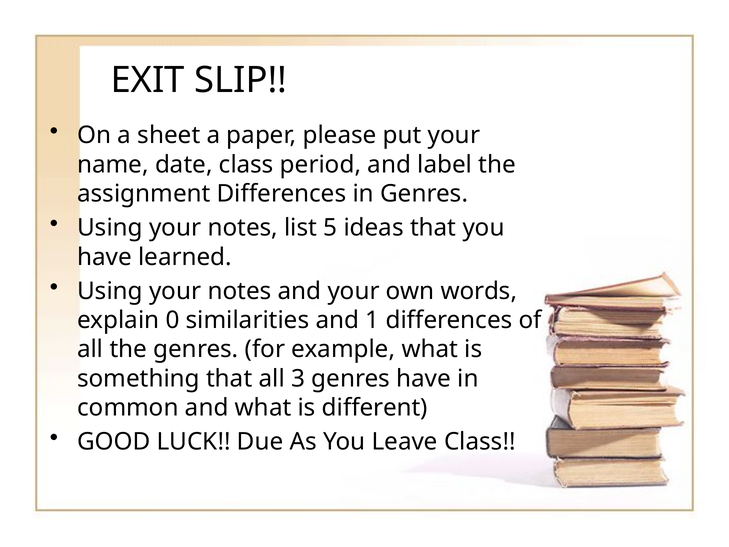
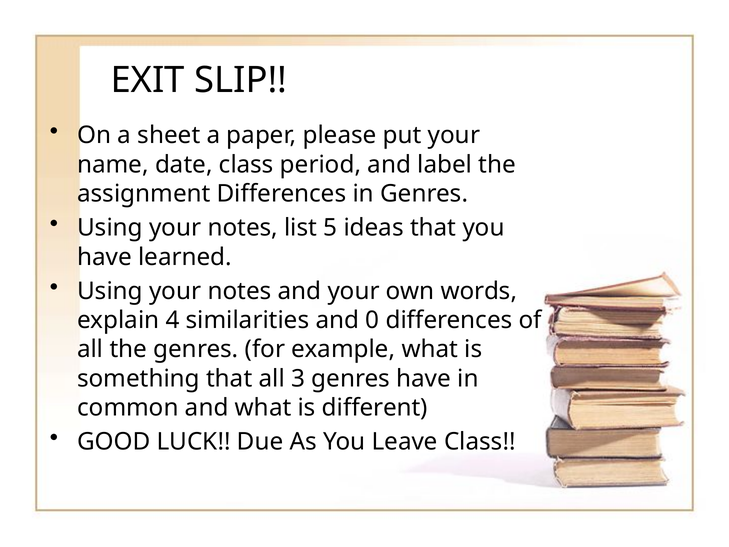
0: 0 -> 4 (173, 320)
1: 1 -> 0 (372, 320)
